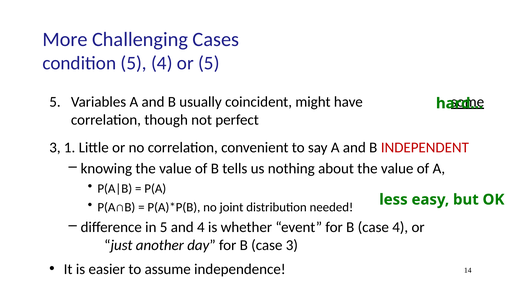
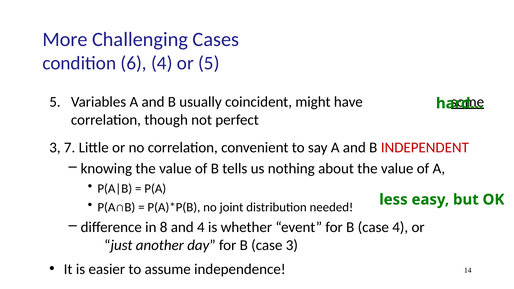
condition 5: 5 -> 6 (134, 63)
1: 1 -> 7 (70, 148)
in 5: 5 -> 8 (164, 227)
